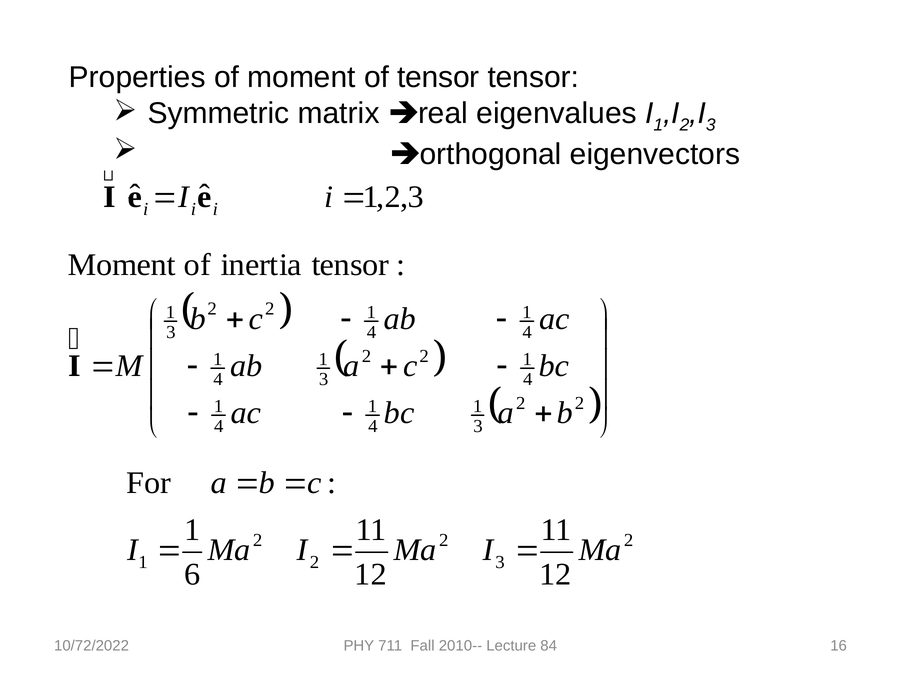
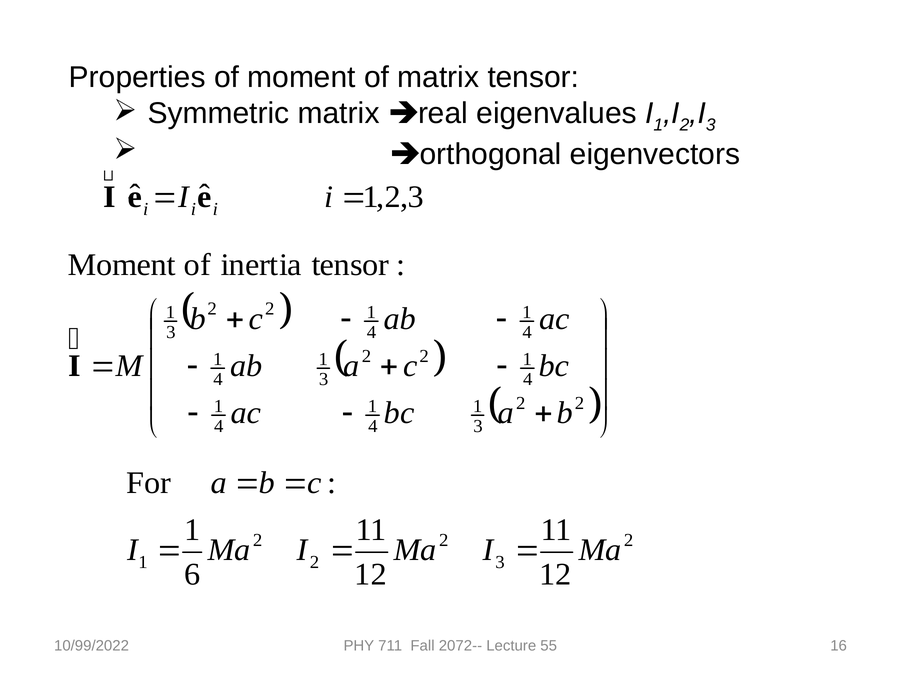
of tensor: tensor -> matrix (438, 77)
10/72/2022: 10/72/2022 -> 10/99/2022 (92, 645)
2010--: 2010-- -> 2072-- (460, 645)
84: 84 -> 55 (549, 645)
